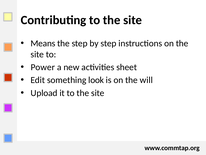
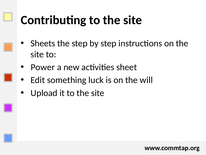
Means: Means -> Sheets (43, 43)
look: look -> luck (96, 80)
